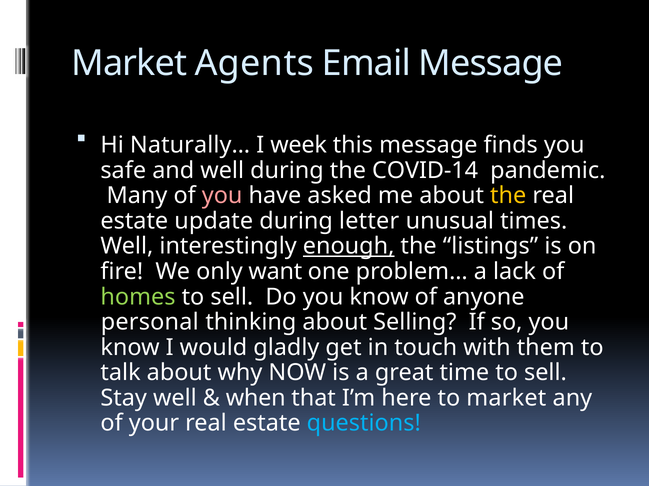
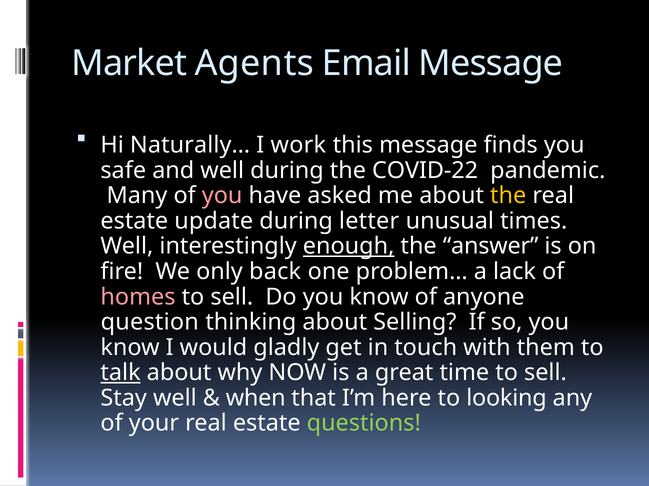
week: week -> work (298, 145)
COVID-14: COVID-14 -> COVID-22 (425, 171)
listings: listings -> answer (491, 247)
want: want -> back (275, 272)
homes colour: light green -> pink (138, 297)
personal: personal -> question (150, 323)
talk underline: none -> present (121, 373)
to market: market -> looking (506, 398)
questions colour: light blue -> light green (364, 424)
